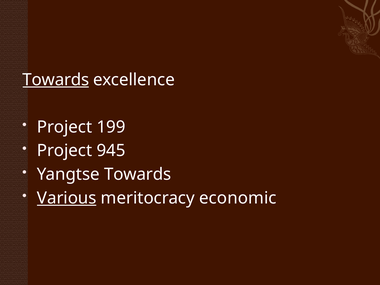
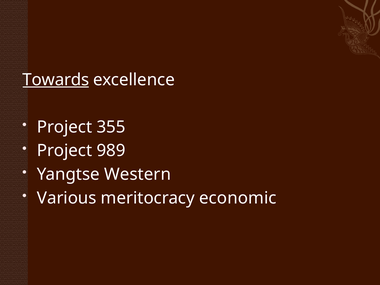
199: 199 -> 355 (111, 127)
945: 945 -> 989 (111, 151)
Yangtse Towards: Towards -> Western (138, 174)
Various underline: present -> none (67, 198)
